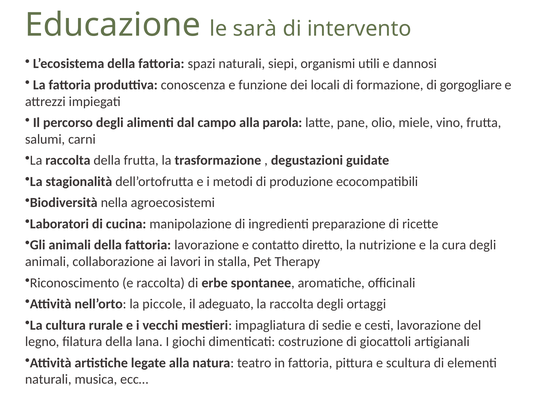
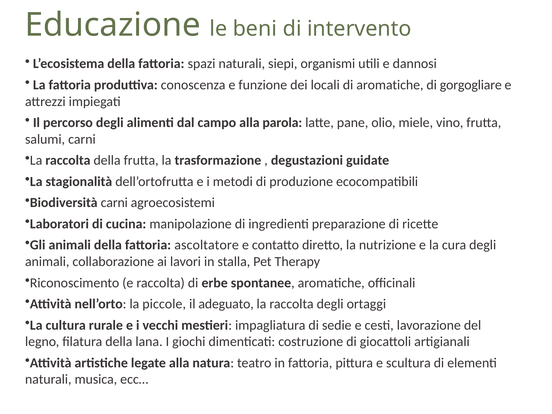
sarà: sarà -> beni (255, 29)
di formazione: formazione -> aromatiche (390, 85)
Biodiversità nella: nella -> carni (114, 203)
fattoria lavorazione: lavorazione -> ascoltatore (207, 245)
